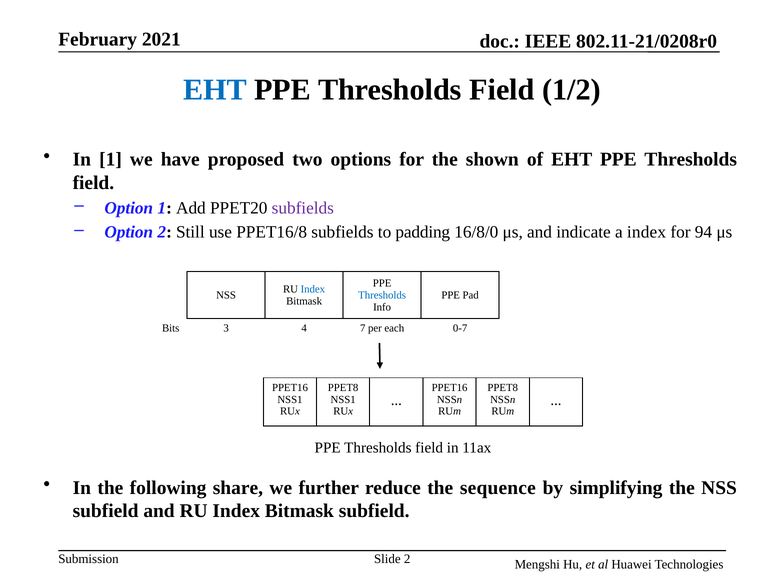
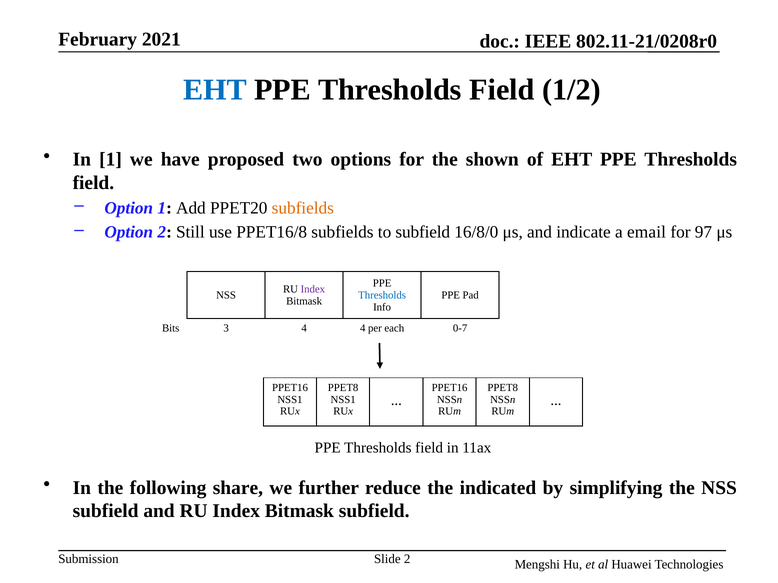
subfields colour: purple -> orange (303, 208)
to padding: padding -> subfield (423, 232)
a index: index -> email (647, 232)
94: 94 -> 97 (703, 232)
Index colour: blue -> purple (313, 289)
4 7: 7 -> 4 (363, 329)
sequence: sequence -> indicated (498, 488)
